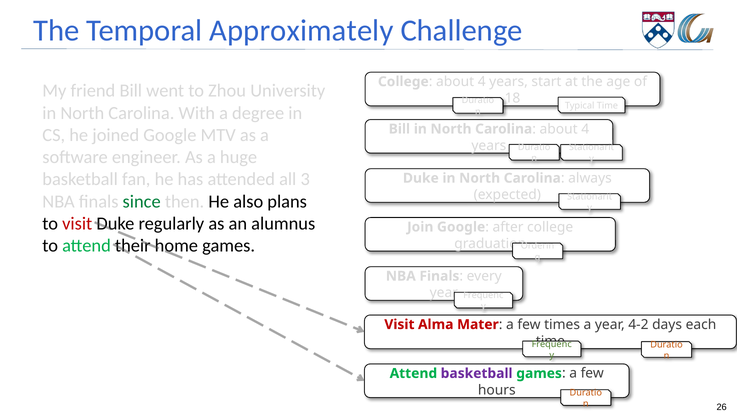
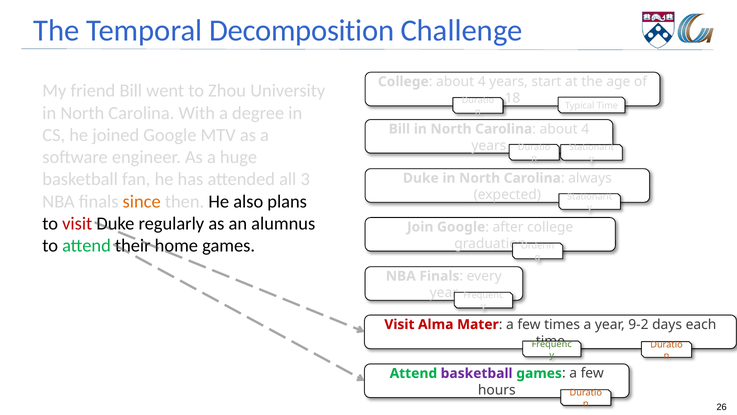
Approximately: Approximately -> Decomposition (302, 31)
since colour: green -> orange (142, 201)
4-2: 4-2 -> 9-2 (638, 324)
